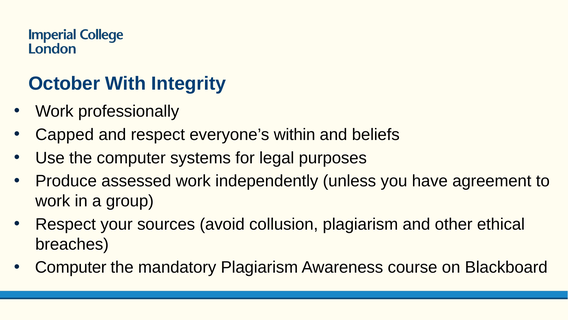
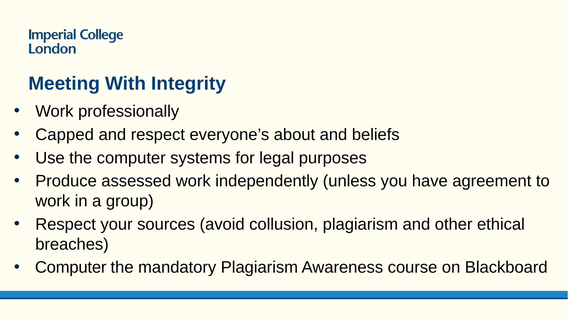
October: October -> Meeting (64, 84)
within: within -> about (294, 134)
